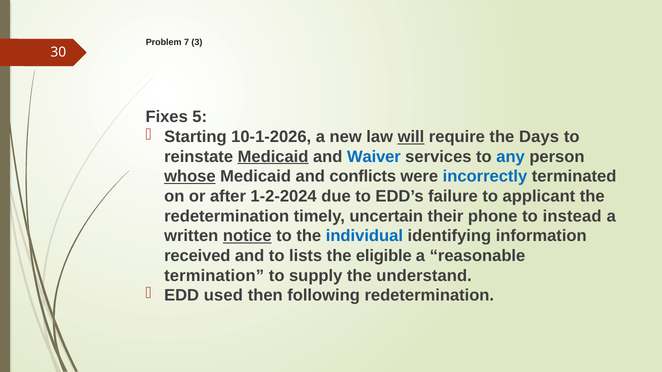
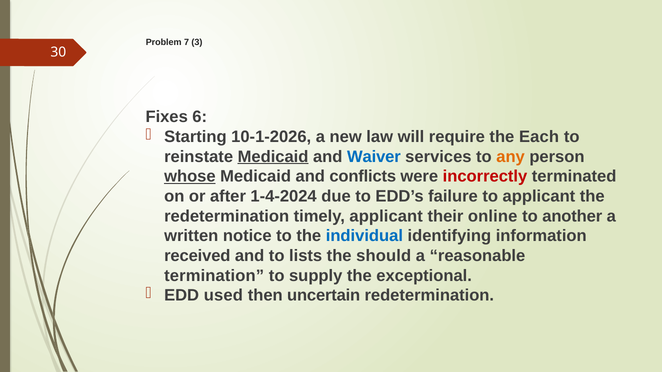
5: 5 -> 6 (200, 117)
will underline: present -> none (411, 137)
Days: Days -> Each (539, 137)
any colour: blue -> orange (511, 157)
incorrectly colour: blue -> red (485, 177)
1-2-2024: 1-2-2024 -> 1-4-2024 (284, 196)
timely uncertain: uncertain -> applicant (386, 216)
phone: phone -> online (493, 216)
instead: instead -> another (572, 216)
notice underline: present -> none (247, 236)
eligible: eligible -> should (384, 256)
understand: understand -> exceptional (424, 276)
following: following -> uncertain (324, 296)
